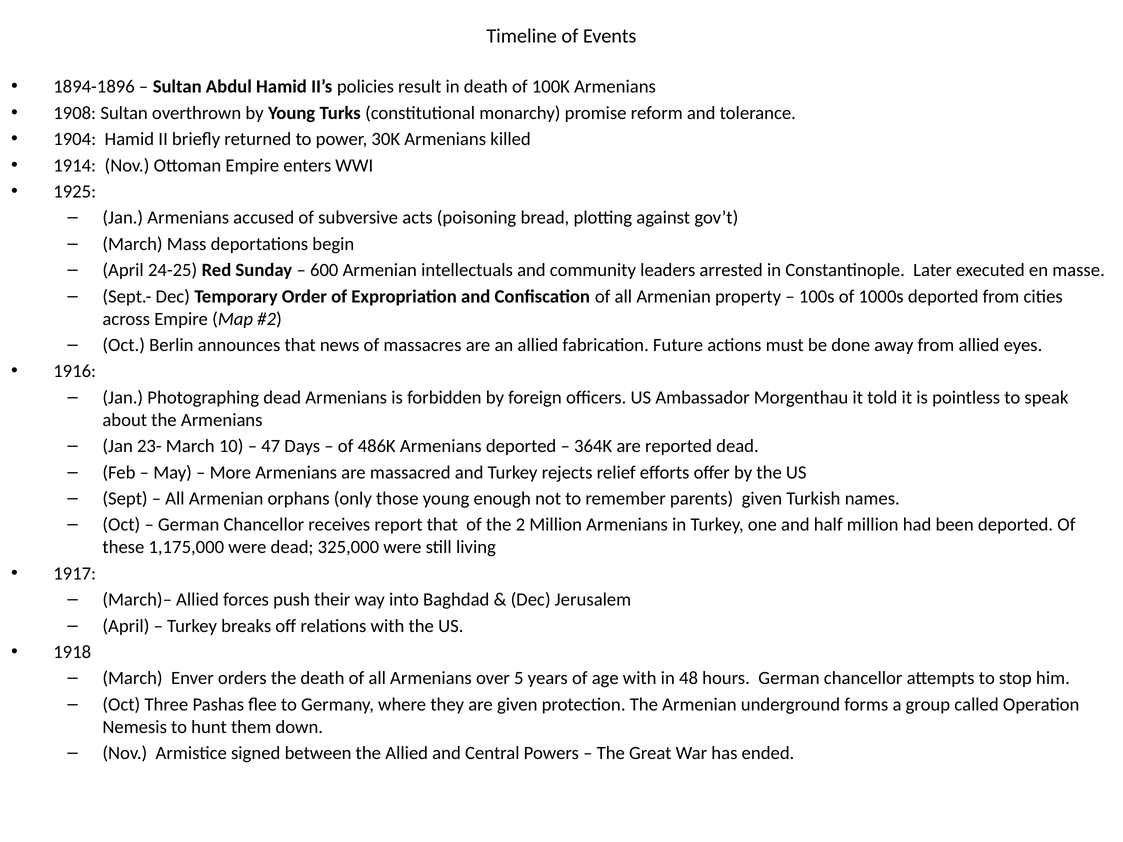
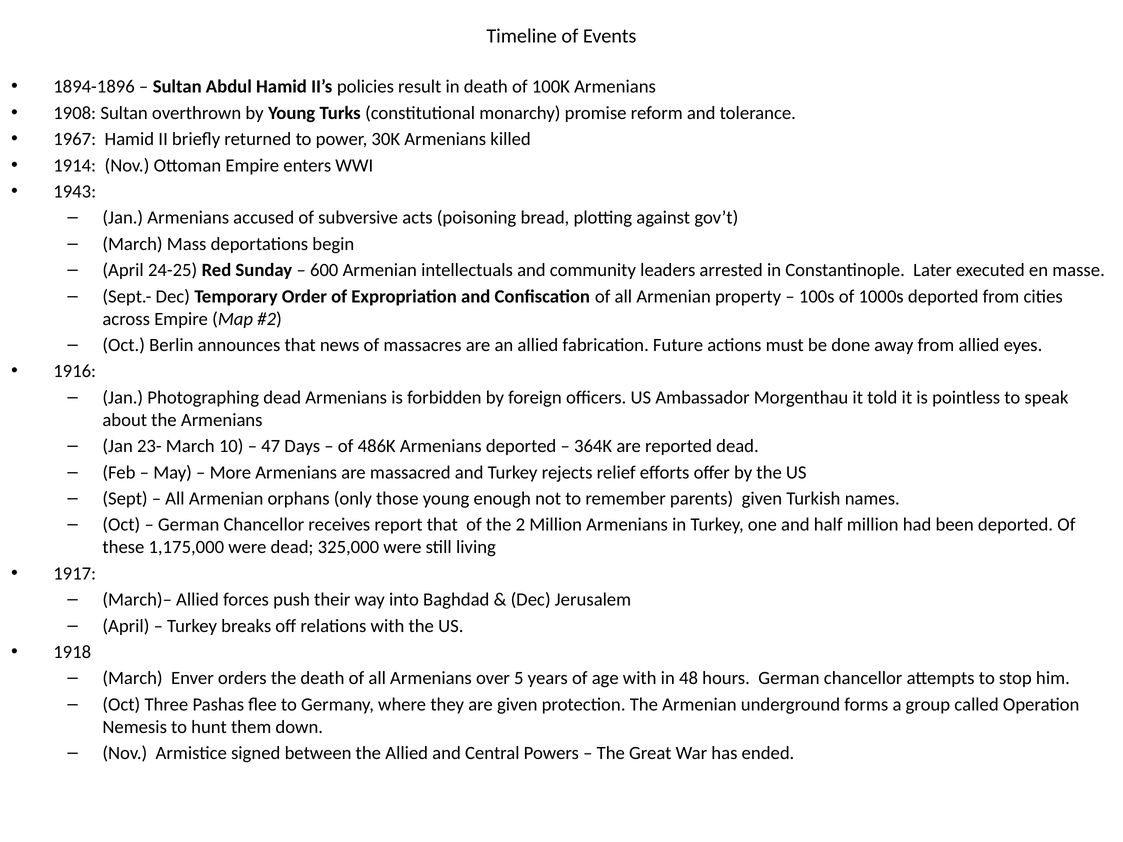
1904: 1904 -> 1967 (75, 139)
1925: 1925 -> 1943 (75, 192)
